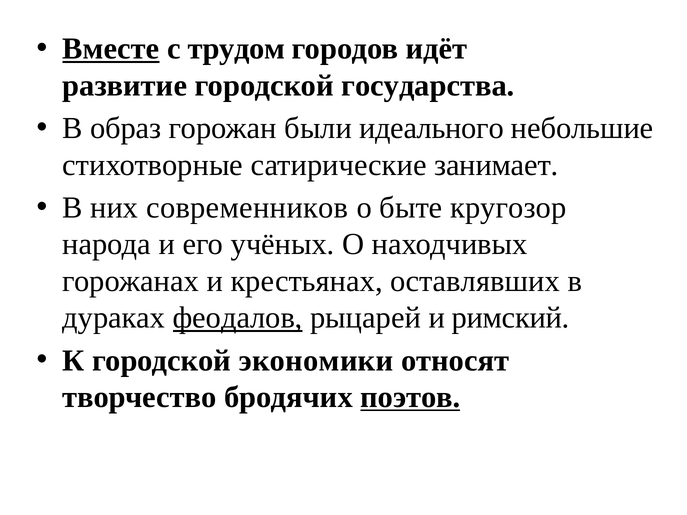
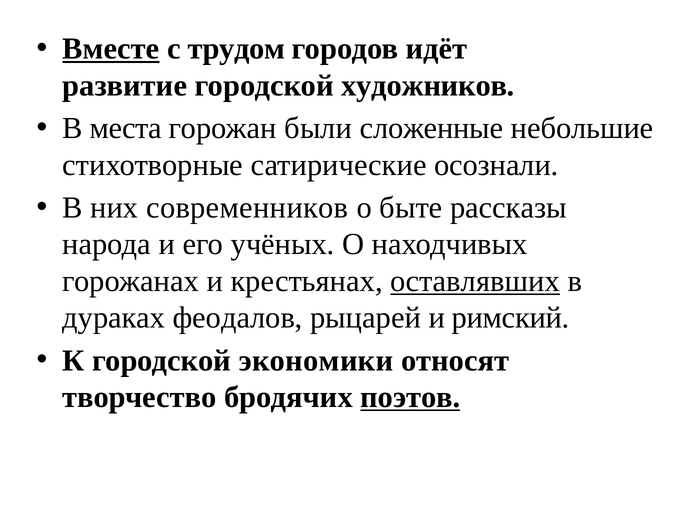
государства: государства -> художников (428, 86)
образ: образ -> места (126, 128)
идеального: идеального -> сложенные (431, 128)
занимает: занимает -> осознали (496, 165)
кругозор: кругозор -> рассказы (508, 208)
оставлявших underline: none -> present (475, 281)
феодалов underline: present -> none (238, 318)
